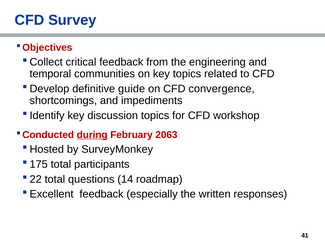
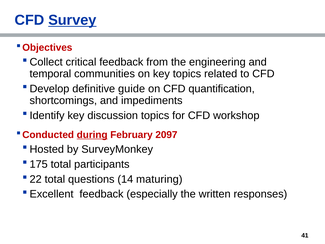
Survey underline: none -> present (72, 20)
convergence: convergence -> quantification (222, 89)
2063: 2063 -> 2097 (166, 135)
roadmap: roadmap -> maturing (159, 179)
